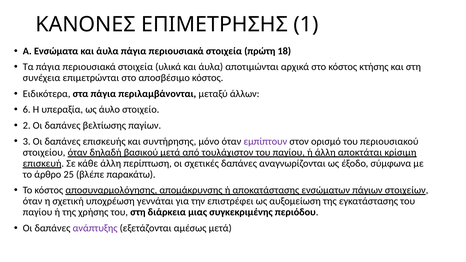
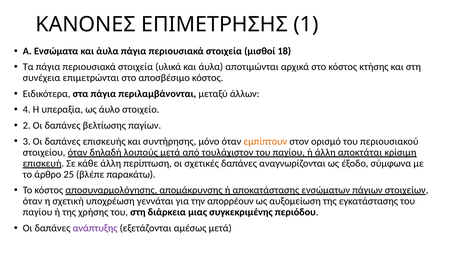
πρώτη: πρώτη -> μισθοί (260, 51)
6: 6 -> 4 (27, 110)
εμπίπτουν colour: purple -> orange (265, 141)
βασικού: βασικού -> λοιπούς (141, 152)
επιστρέφει: επιστρέφει -> απορρέουν (230, 201)
